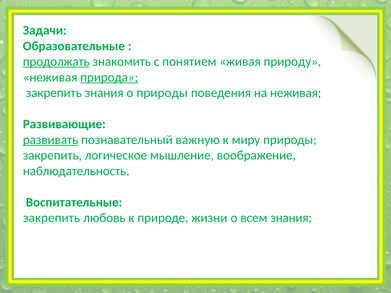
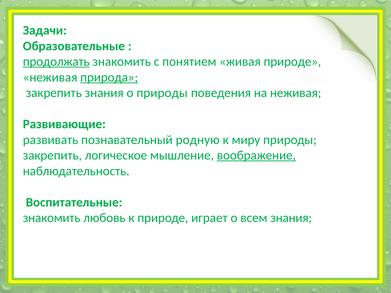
живая природу: природу -> природе (292, 62)
развивать underline: present -> none (51, 140)
важную: важную -> родную (198, 140)
воображение underline: none -> present (256, 155)
закрепить: закрепить -> знакомить (52, 218)
жизни: жизни -> играет (209, 218)
